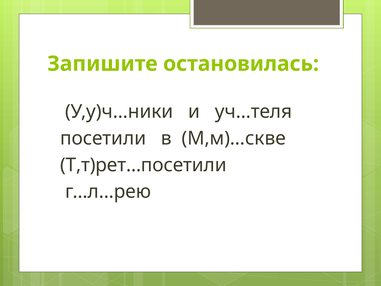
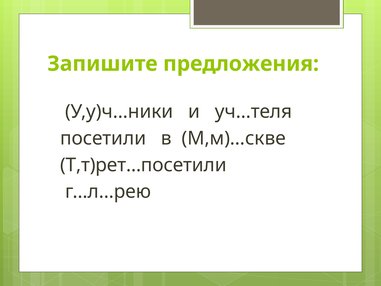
остановилась: остановилась -> предложения (241, 64)
